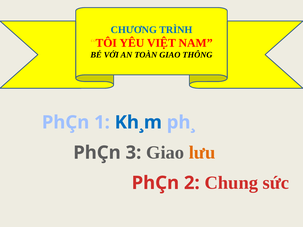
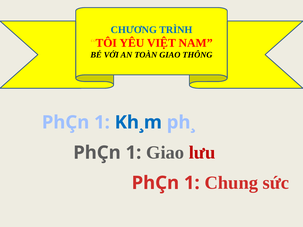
3: 3 -> 1 (133, 153)
lưu colour: orange -> red (202, 153)
2: 2 -> 1 (192, 183)
